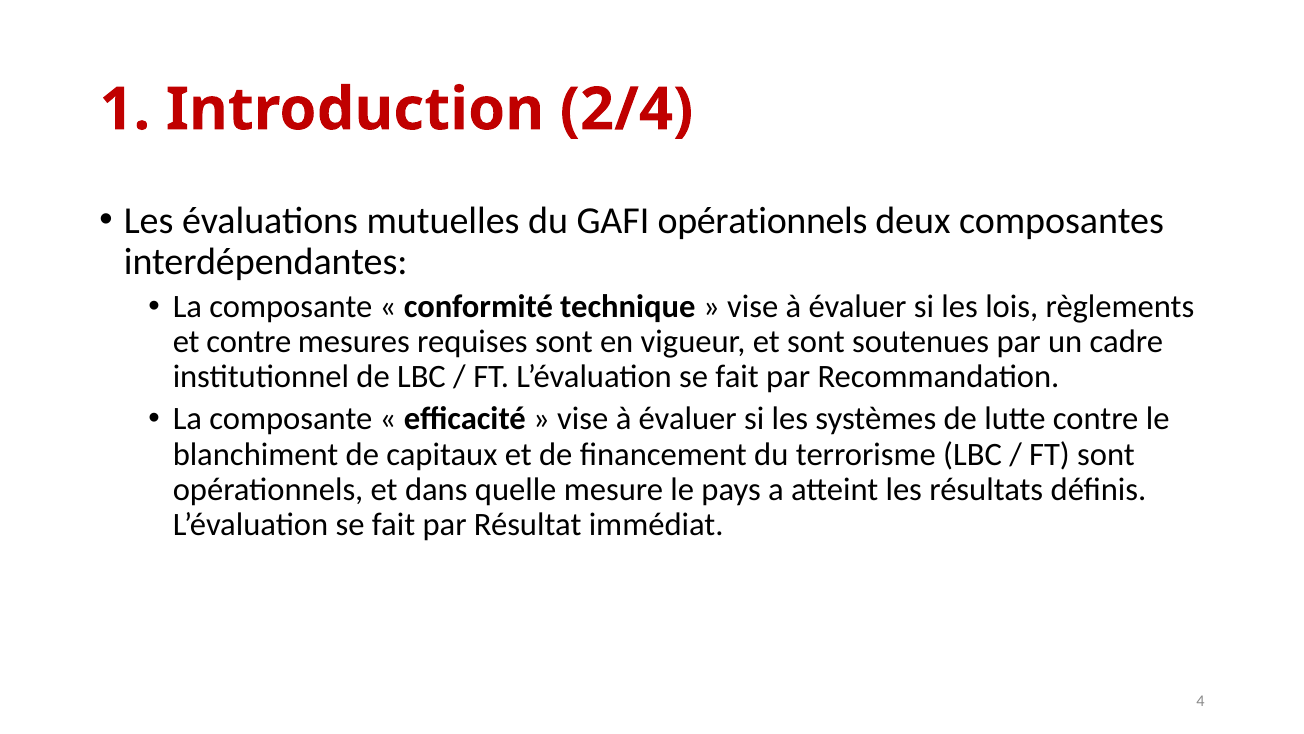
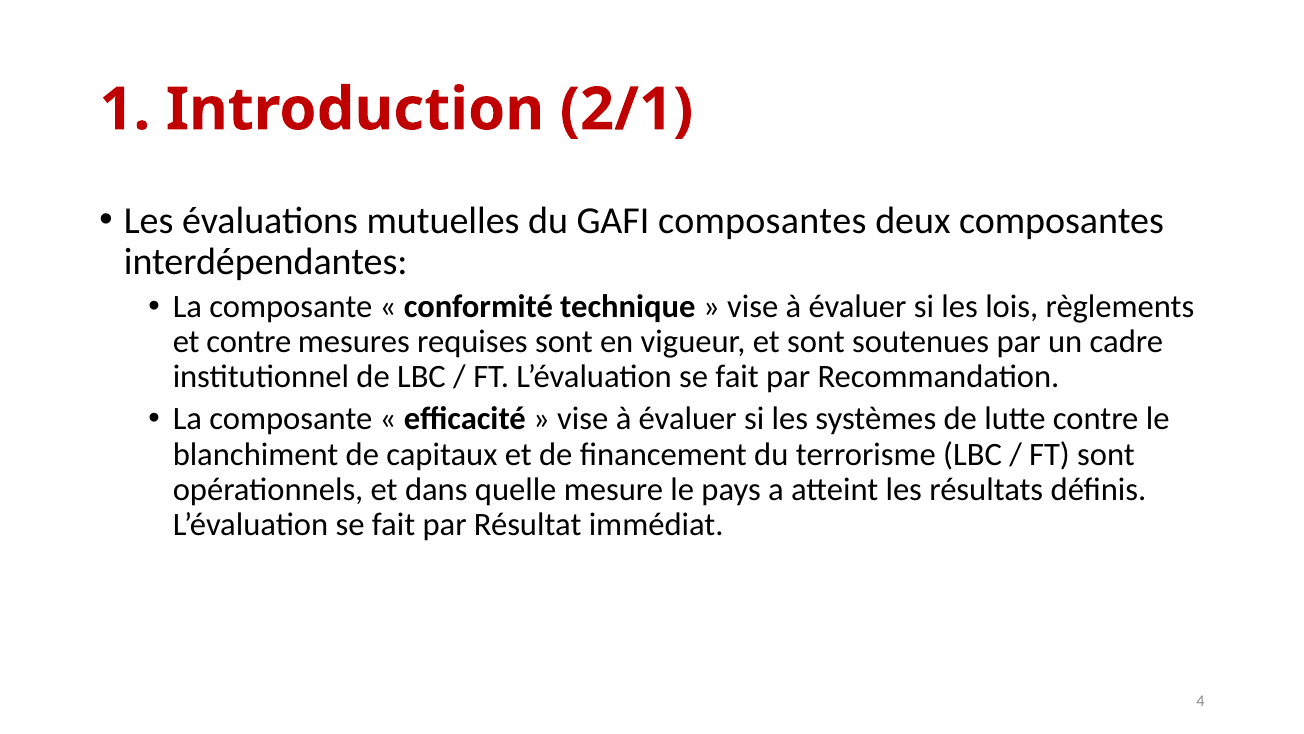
2/4: 2/4 -> 2/1 (627, 110)
GAFI opérationnels: opérationnels -> composantes (762, 220)
